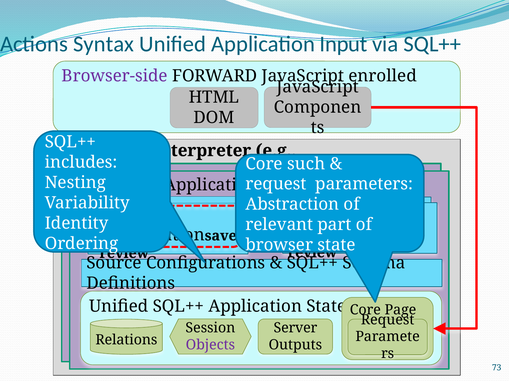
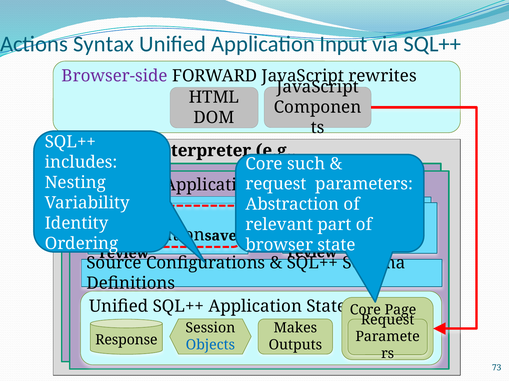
enrolled: enrolled -> rewrites (383, 76)
Server: Server -> Makes (295, 328)
Relations: Relations -> Response (126, 341)
Objects colour: purple -> blue (210, 345)
